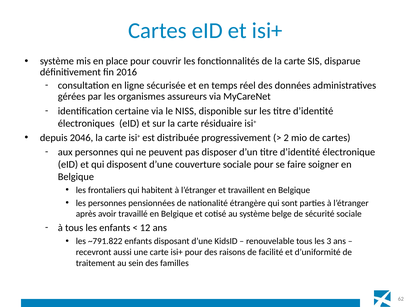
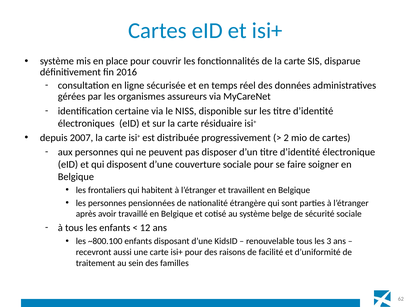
2046: 2046 -> 2007 (82, 138)
~791.822: ~791.822 -> ~800.100 (105, 242)
